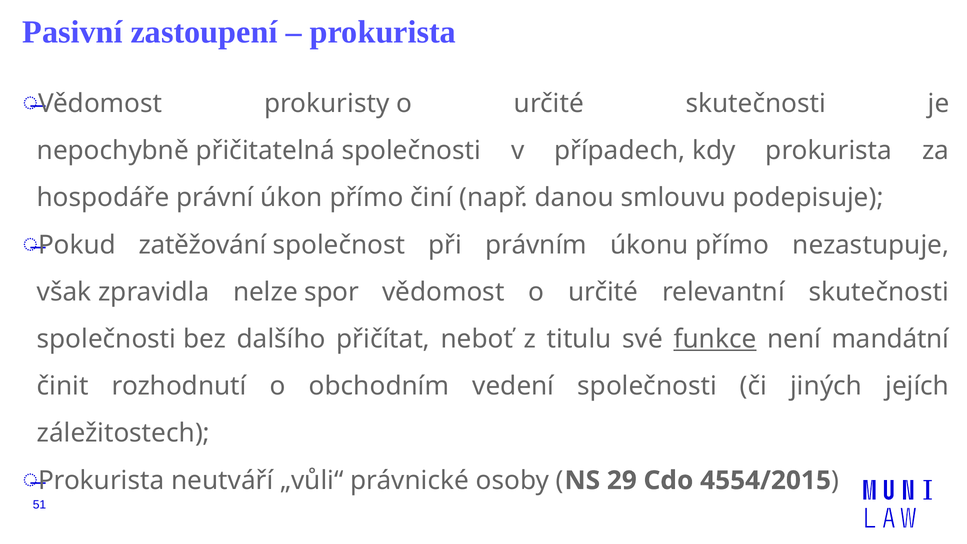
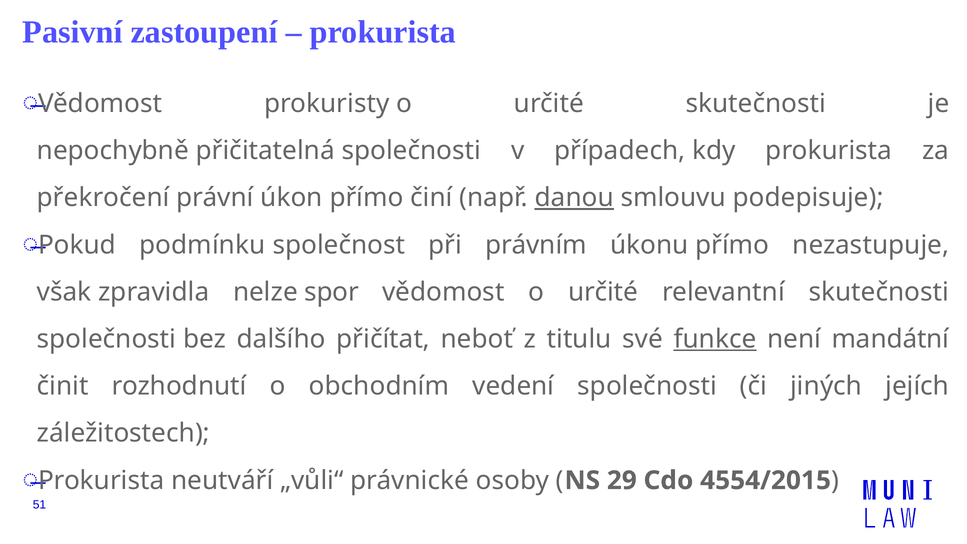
hospodáře: hospodáře -> překročení (103, 198)
danou underline: none -> present (574, 198)
zatěžování: zatěžování -> podmínku (202, 245)
